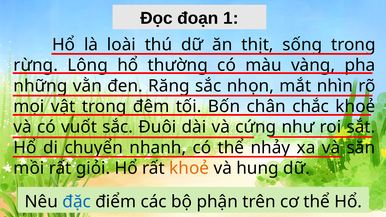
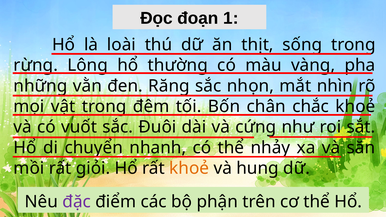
đặc colour: blue -> purple (77, 202)
